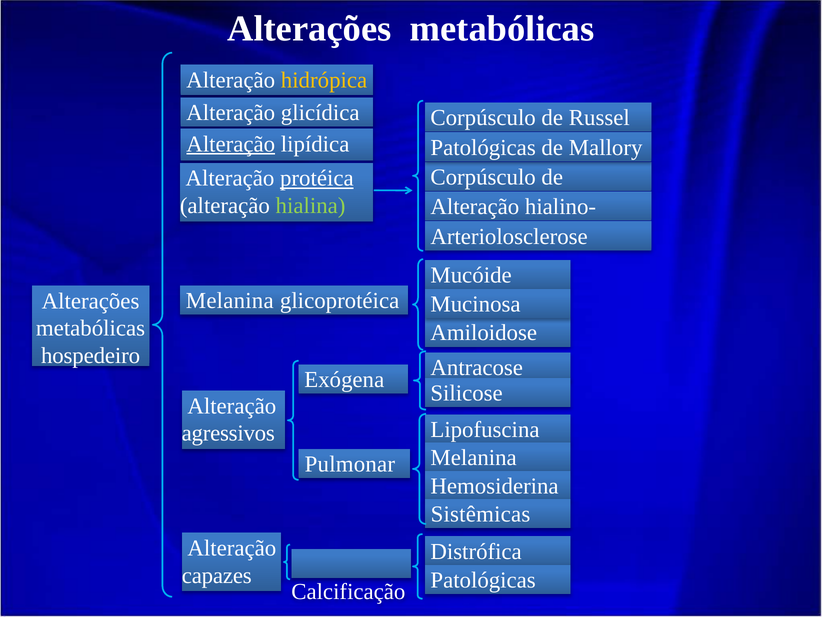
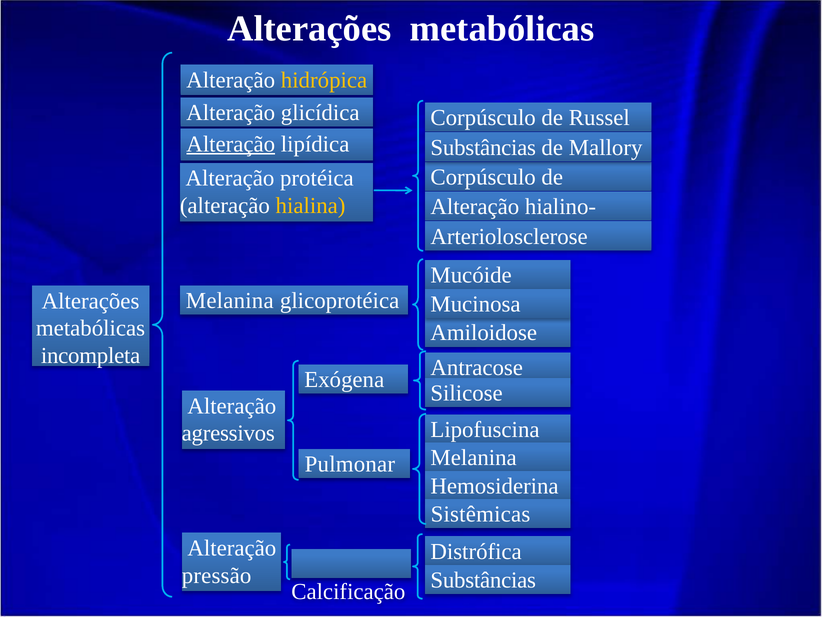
Patológicas: Patológicas -> Substâncias (483, 147)
protéica underline: present -> none (317, 178)
hialina colour: light green -> yellow (311, 206)
hospedeiro: hospedeiro -> incompleta (91, 356)
capazes: capazes -> pressão (217, 575)
Patológicas: Patológicas -> Substâncias (483, 580)
